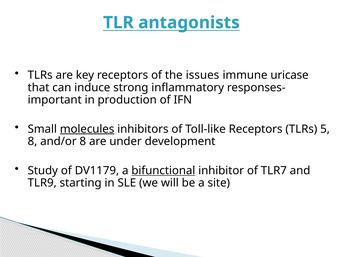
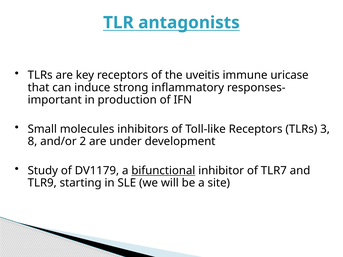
issues: issues -> uveitis (203, 75)
molecules underline: present -> none (87, 129)
5: 5 -> 3 (325, 129)
and/or 8: 8 -> 2 (83, 142)
